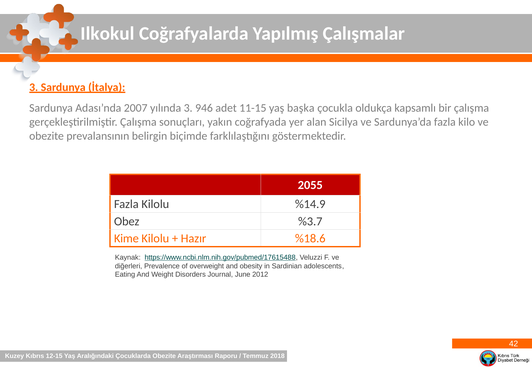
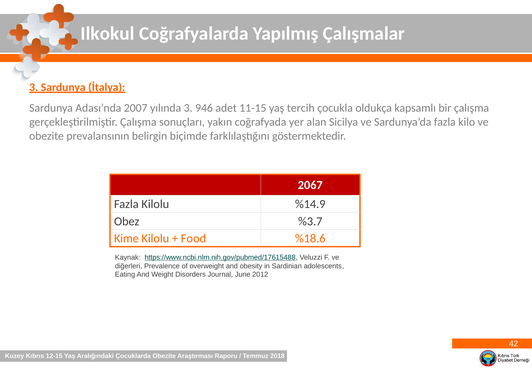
başka: başka -> tercih (301, 108)
2055: 2055 -> 2067 (310, 185)
Hazır: Hazır -> Food (193, 239)
